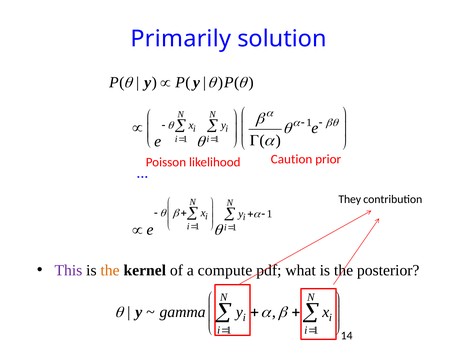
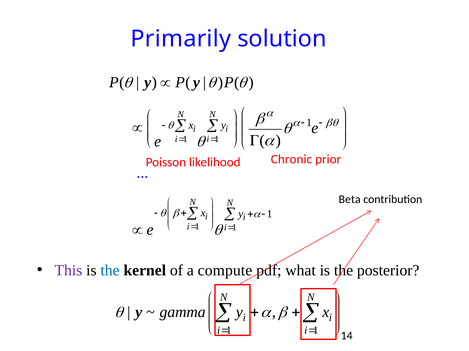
Caution: Caution -> Chronic (292, 160)
They: They -> Beta (350, 200)
the colour: orange -> blue (110, 271)
